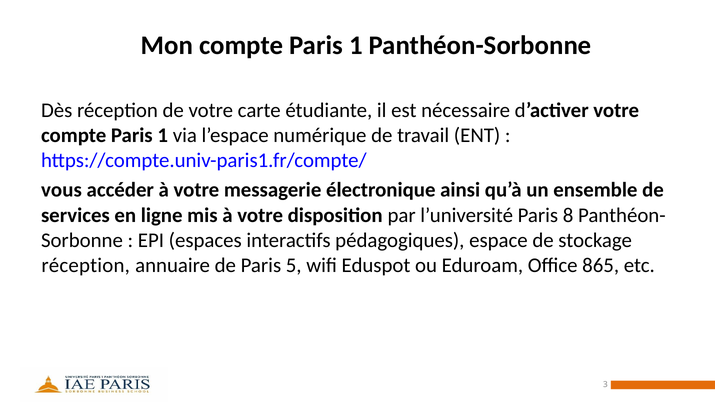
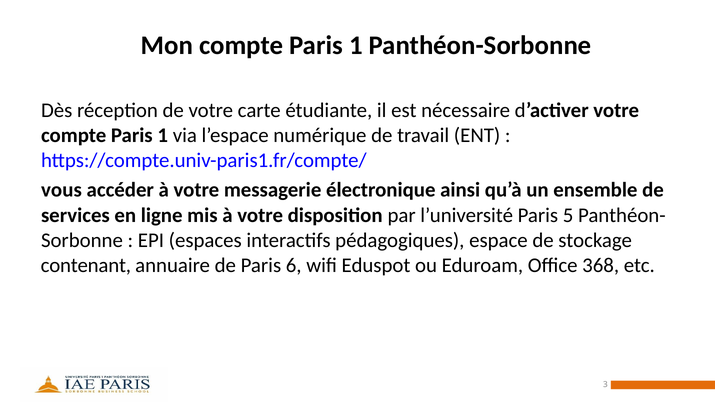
8: 8 -> 5 (568, 215)
réception: réception -> contenant (86, 265)
5: 5 -> 6 (294, 265)
865: 865 -> 368 (601, 265)
